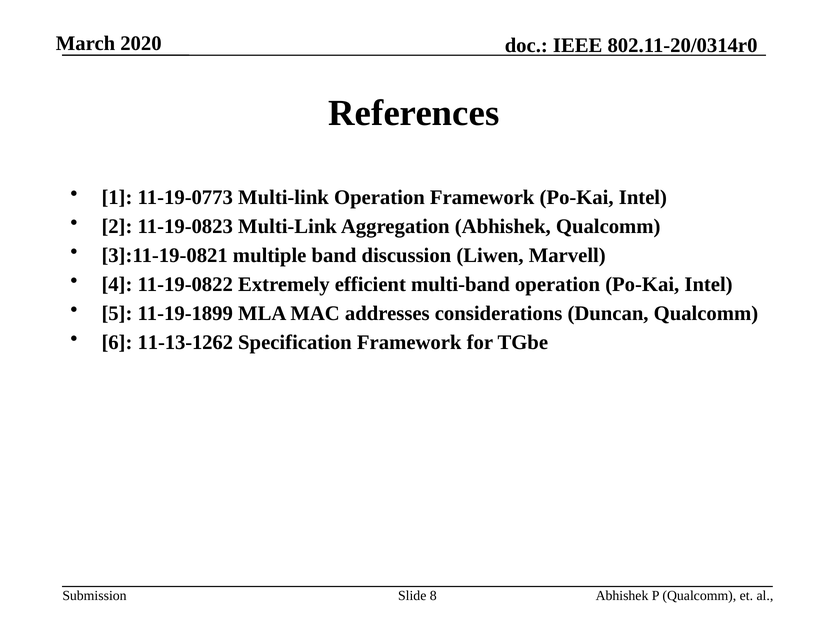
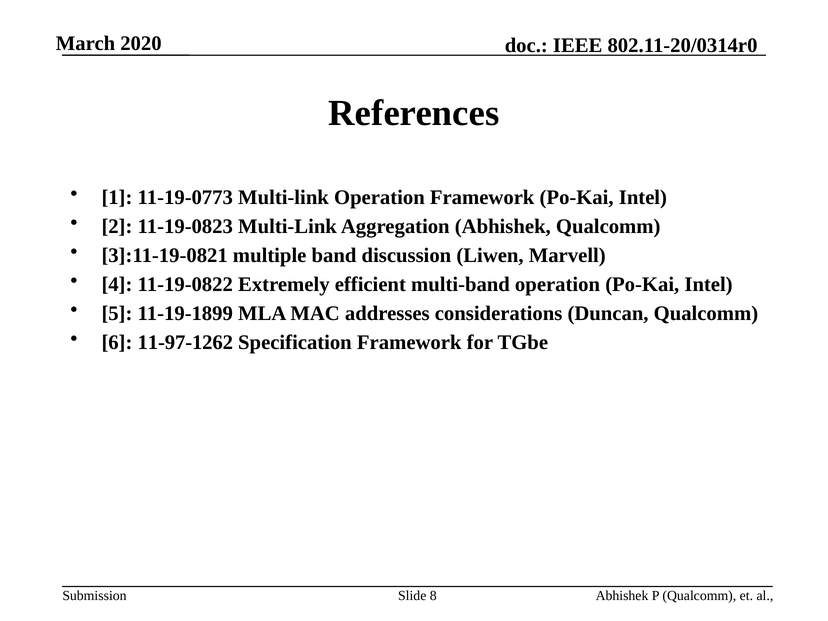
11-13-1262: 11-13-1262 -> 11-97-1262 (185, 342)
